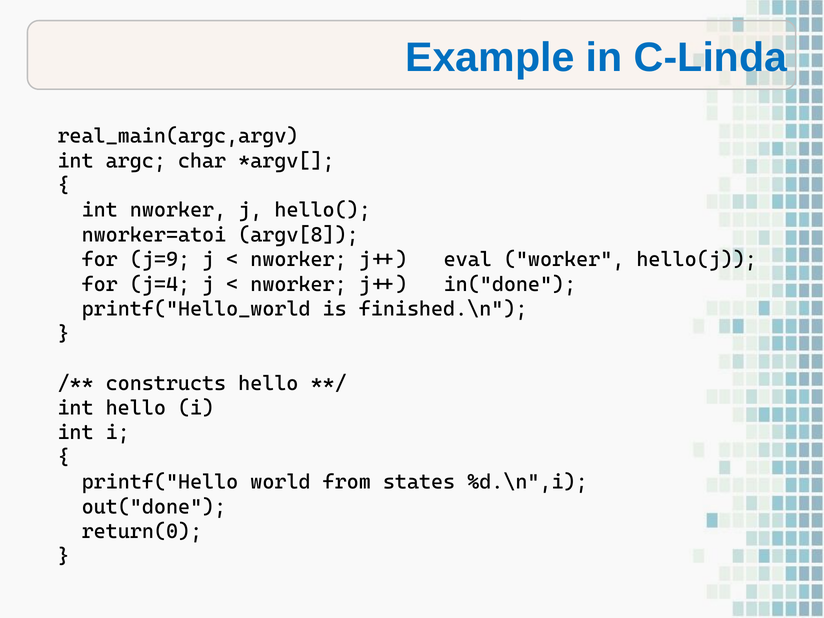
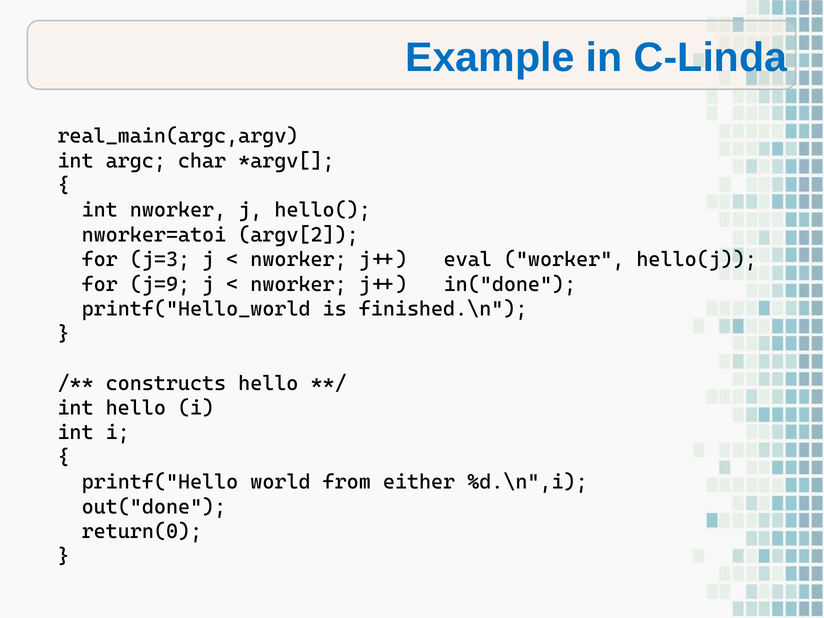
argv[8: argv[8 -> argv[2 (299, 235)
j=9: j=9 -> j=3 (160, 260)
j=4: j=4 -> j=9 (160, 284)
states: states -> either (419, 482)
